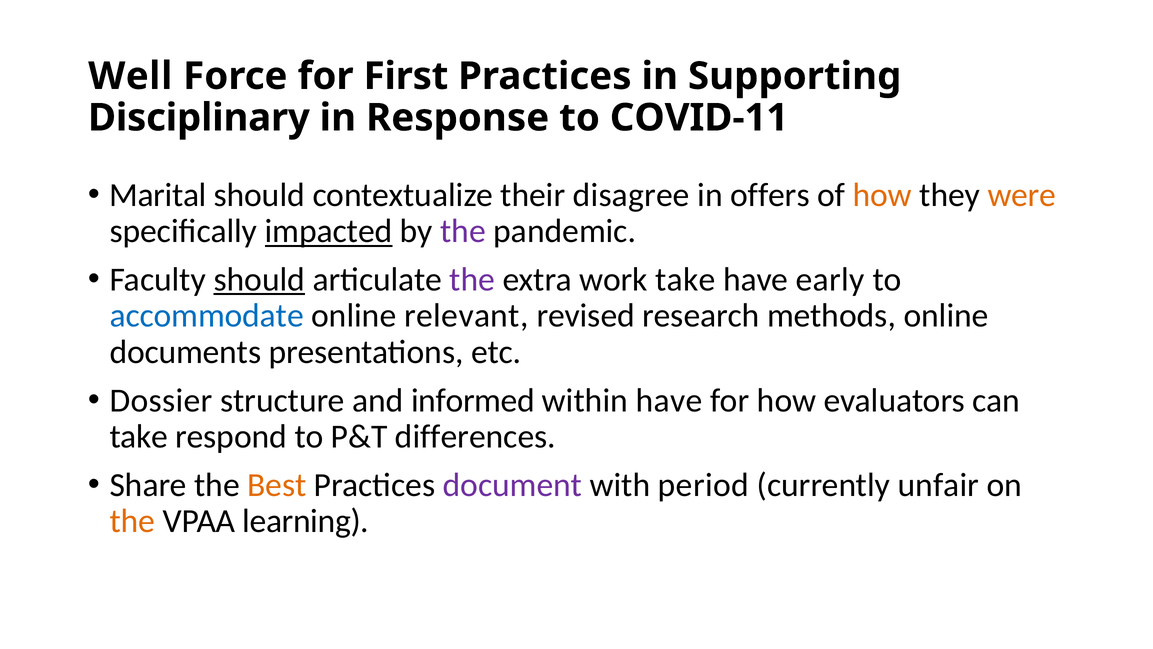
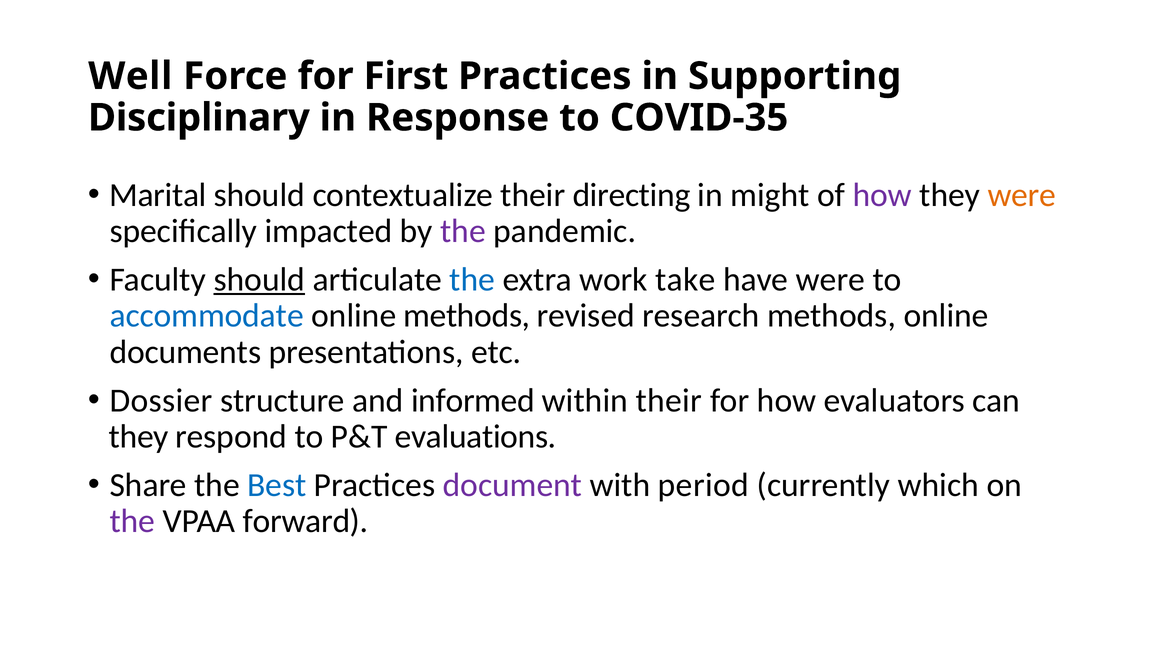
COVID-11: COVID-11 -> COVID-35 (699, 118)
disagree: disagree -> directing (631, 195)
offers: offers -> might (770, 195)
how colour: orange -> purple (882, 195)
impacted underline: present -> none (329, 231)
the colour: purple -> blue (472, 279)
have early: early -> were (830, 279)
online relevant: relevant -> methods (467, 316)
within have: have -> their (669, 400)
take: take -> they (139, 436)
differences: differences -> evaluations (476, 436)
Best colour: orange -> blue (277, 485)
unfair: unfair -> which (938, 485)
the colour: orange -> purple (132, 521)
learning: learning -> forward (306, 521)
